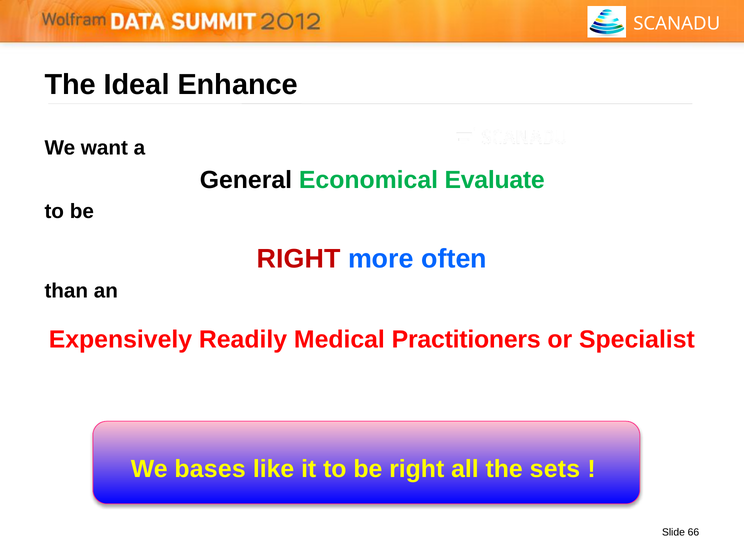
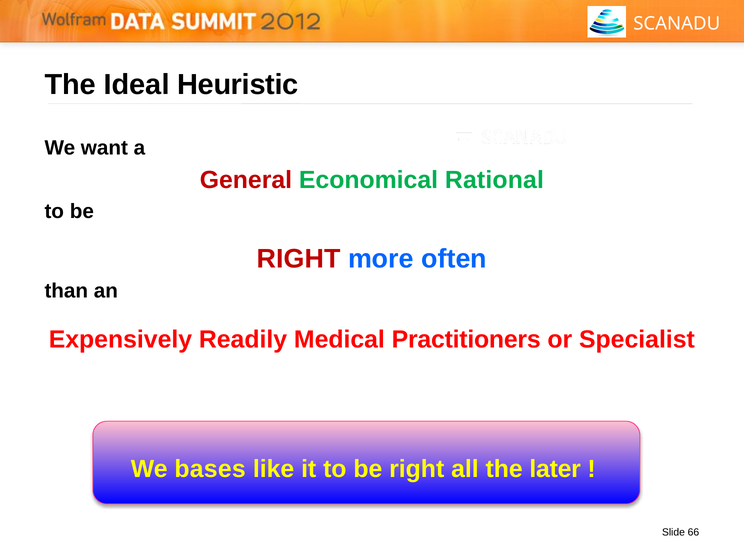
Enhance: Enhance -> Heuristic (238, 85)
General colour: black -> red (246, 180)
Evaluate: Evaluate -> Rational (494, 180)
sets: sets -> later (555, 469)
